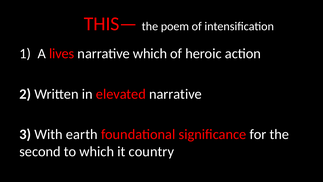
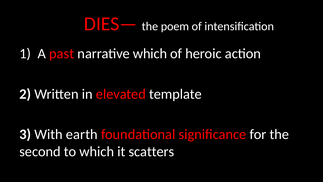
THIS—: THIS— -> DIES— (111, 24)
lives: lives -> past (62, 54)
elevated narrative: narrative -> template (175, 94)
country: country -> scatters (151, 151)
